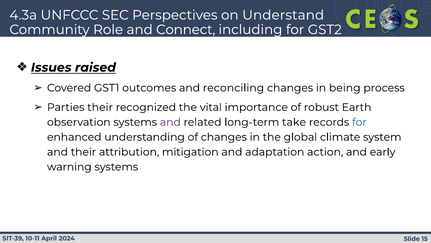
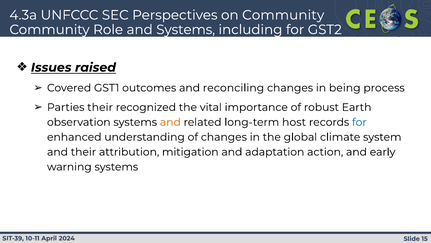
on Understand: Understand -> Community (283, 15)
and Connect: Connect -> Systems (186, 30)
and colour: purple -> orange (170, 122)
take: take -> host (294, 122)
